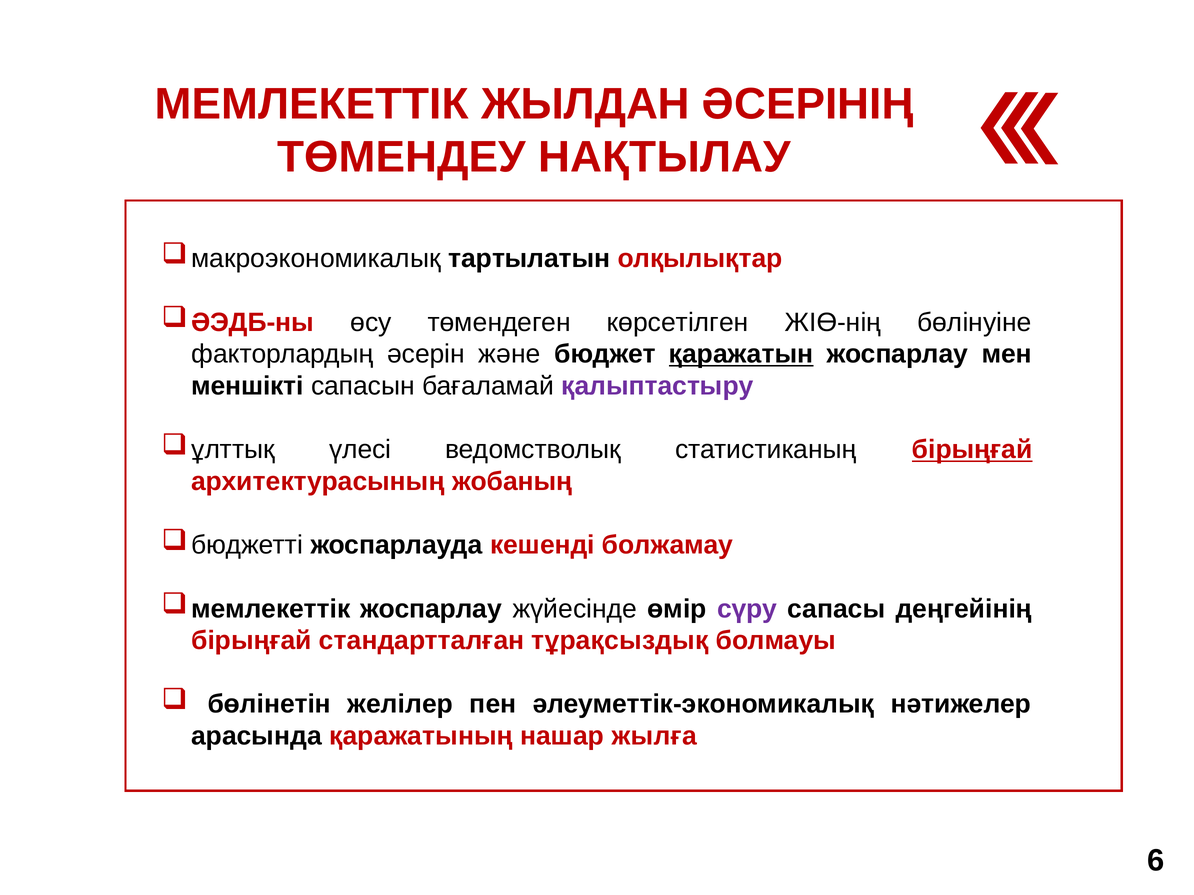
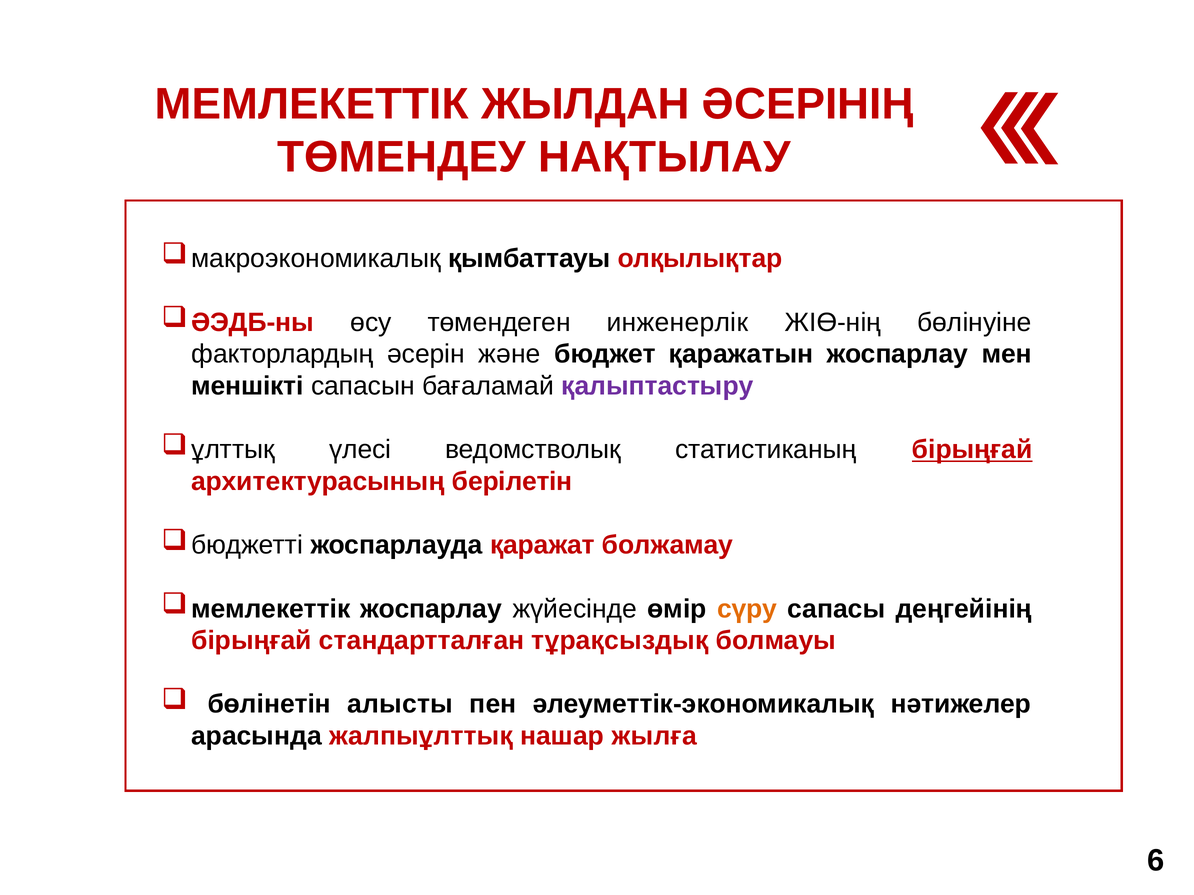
тартылатын: тартылатын -> қымбаттауы (529, 259)
көрсетілген: көрсетілген -> инженерлік (678, 323)
қаражатын underline: present -> none (741, 354)
жобаның: жобаның -> берілетін (512, 482)
кешенді: кешенді -> қаражат (542, 545)
сүру colour: purple -> orange (747, 609)
желілер: желілер -> алысты (400, 705)
қаражатының: қаражатының -> жалпыұлттық (421, 736)
